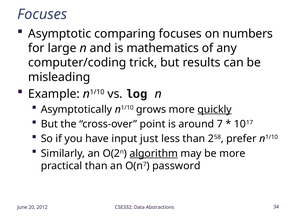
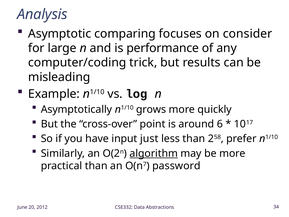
Focuses: Focuses -> Analysis (42, 14)
numbers: numbers -> consider (248, 34)
mathematics: mathematics -> performance (163, 48)
quickly underline: present -> none (215, 109)
7: 7 -> 6 (220, 124)
